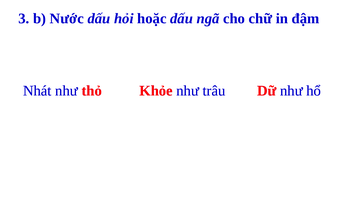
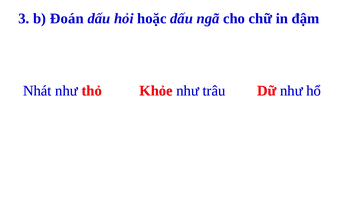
Nước: Nước -> Đoán (67, 19)
